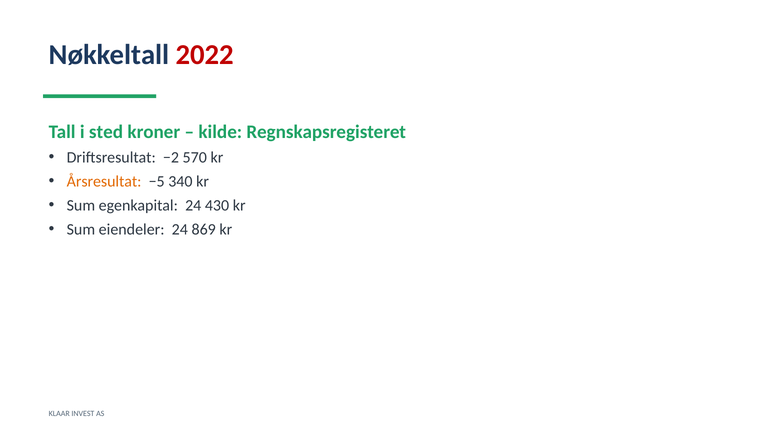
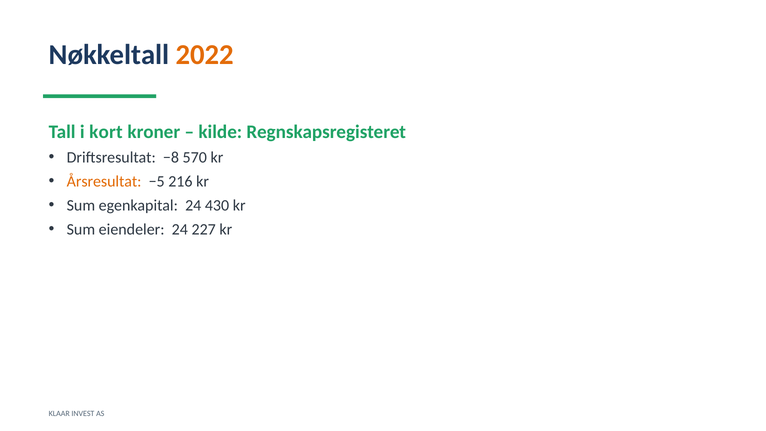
2022 colour: red -> orange (205, 55)
sted: sted -> kort (106, 132)
−2: −2 -> −8 (171, 158)
340: 340 -> 216 (180, 181)
869: 869 -> 227 (204, 229)
